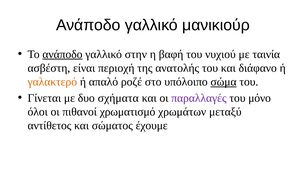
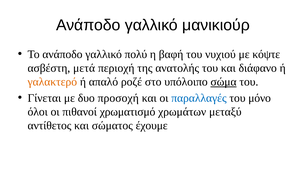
ανάποδο underline: present -> none (62, 54)
στην: στην -> πολύ (136, 54)
ταινία: ταινία -> κόψτε (266, 54)
είναι: είναι -> μετά (84, 68)
σχήματα: σχήματα -> προσοχή (118, 98)
παραλλαγές colour: purple -> blue (199, 98)
